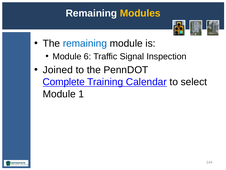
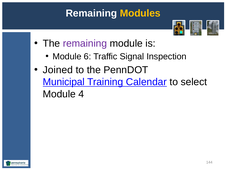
remaining colour: blue -> purple (85, 43)
Complete: Complete -> Municipal (64, 82)
1: 1 -> 4 (81, 94)
